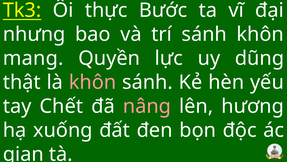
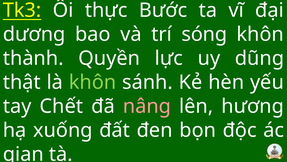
nhưng: nhưng -> dương (34, 34)
trí sánh: sánh -> sóng (204, 34)
mang: mang -> thành (33, 58)
khôn colour: pink -> light green (93, 82)
